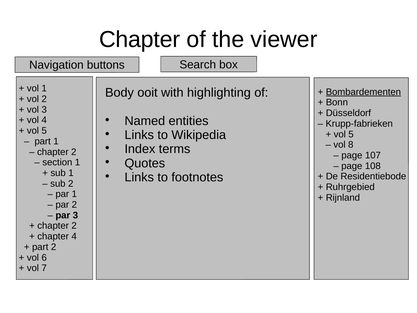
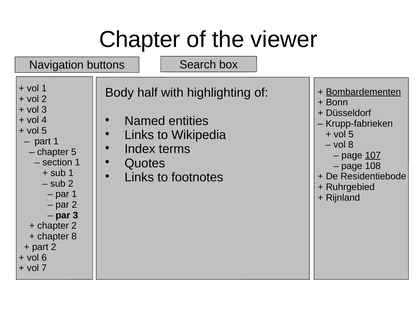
ooit: ooit -> half (147, 93)
2: 2 -> 5 (74, 152)
107 underline: none -> present (373, 155)
chapter 4: 4 -> 8 (74, 236)
